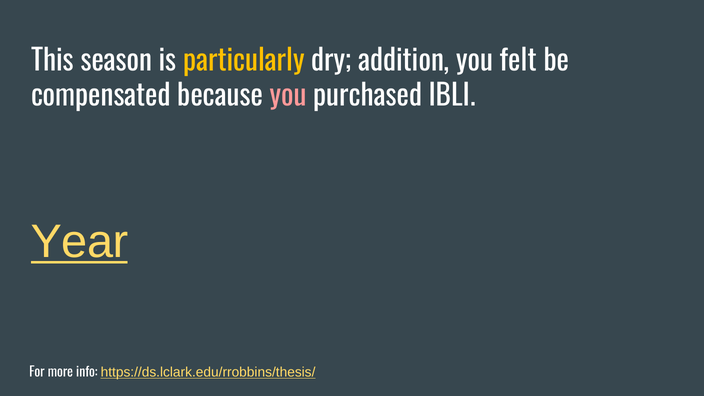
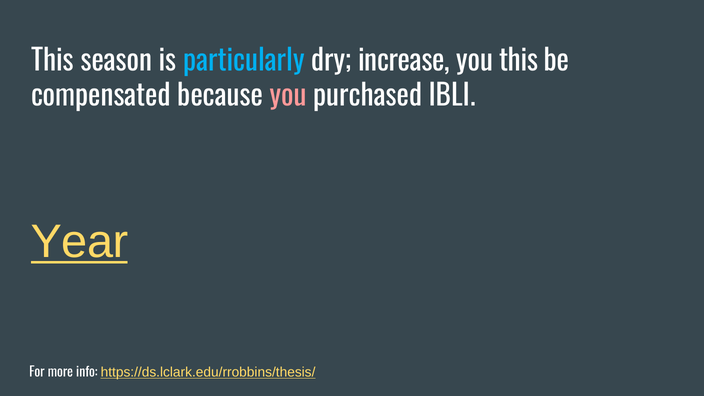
particularly colour: yellow -> light blue (244, 61)
addition: addition -> increase (404, 61)
you felt: felt -> this (519, 61)
